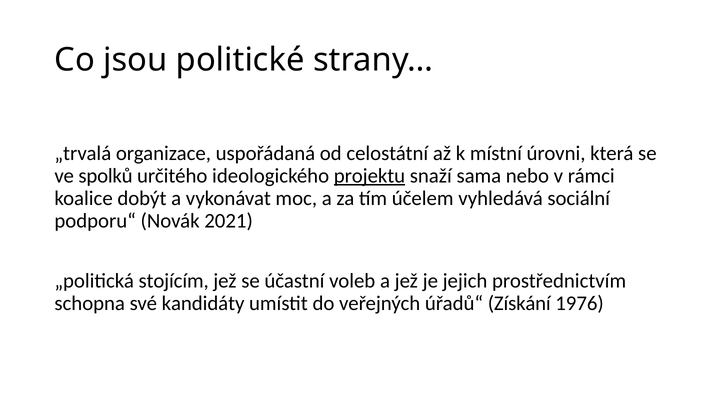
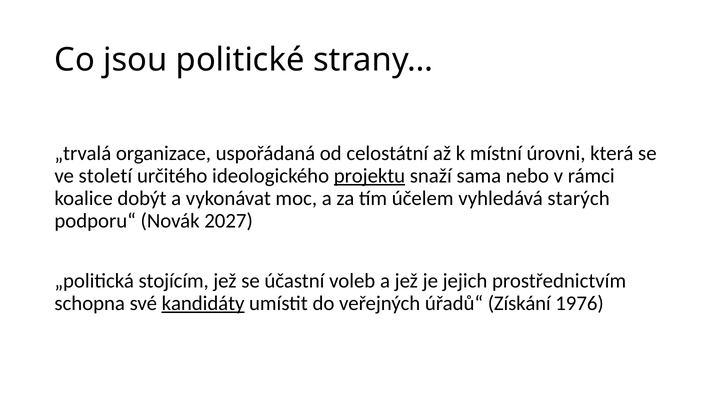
spolků: spolků -> století (105, 176)
sociální: sociální -> starých (579, 198)
2021: 2021 -> 2027 (229, 221)
kandidáty underline: none -> present (203, 303)
